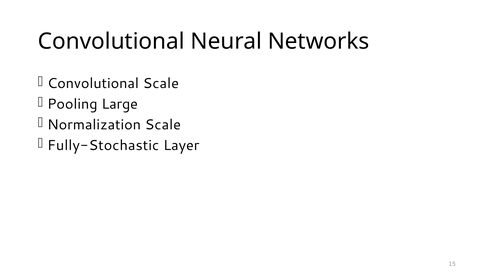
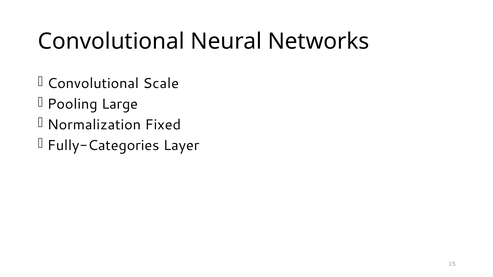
Normalization Scale: Scale -> Fixed (163, 125)
Fully-Stochastic: Fully-Stochastic -> Fully-Categories (103, 145)
